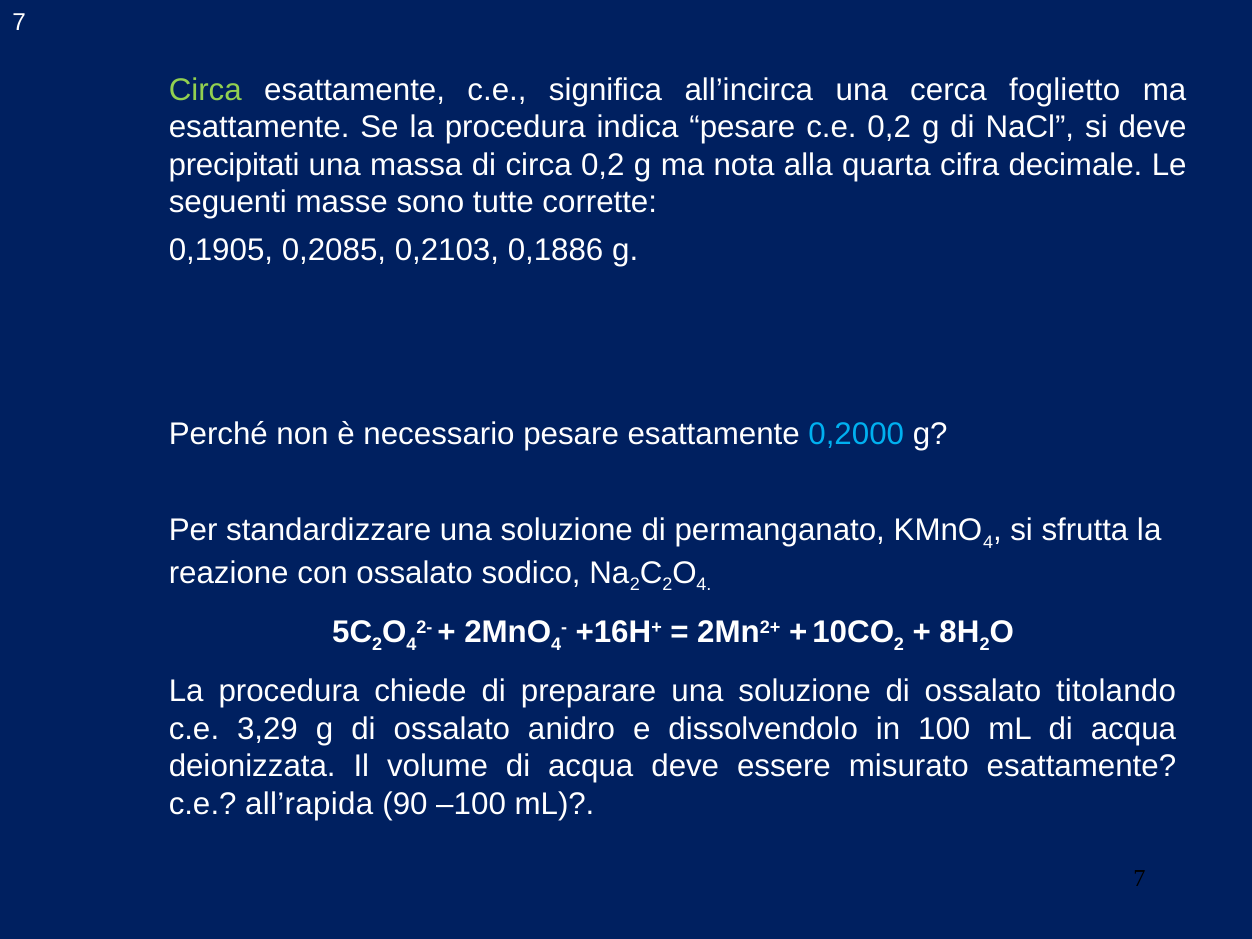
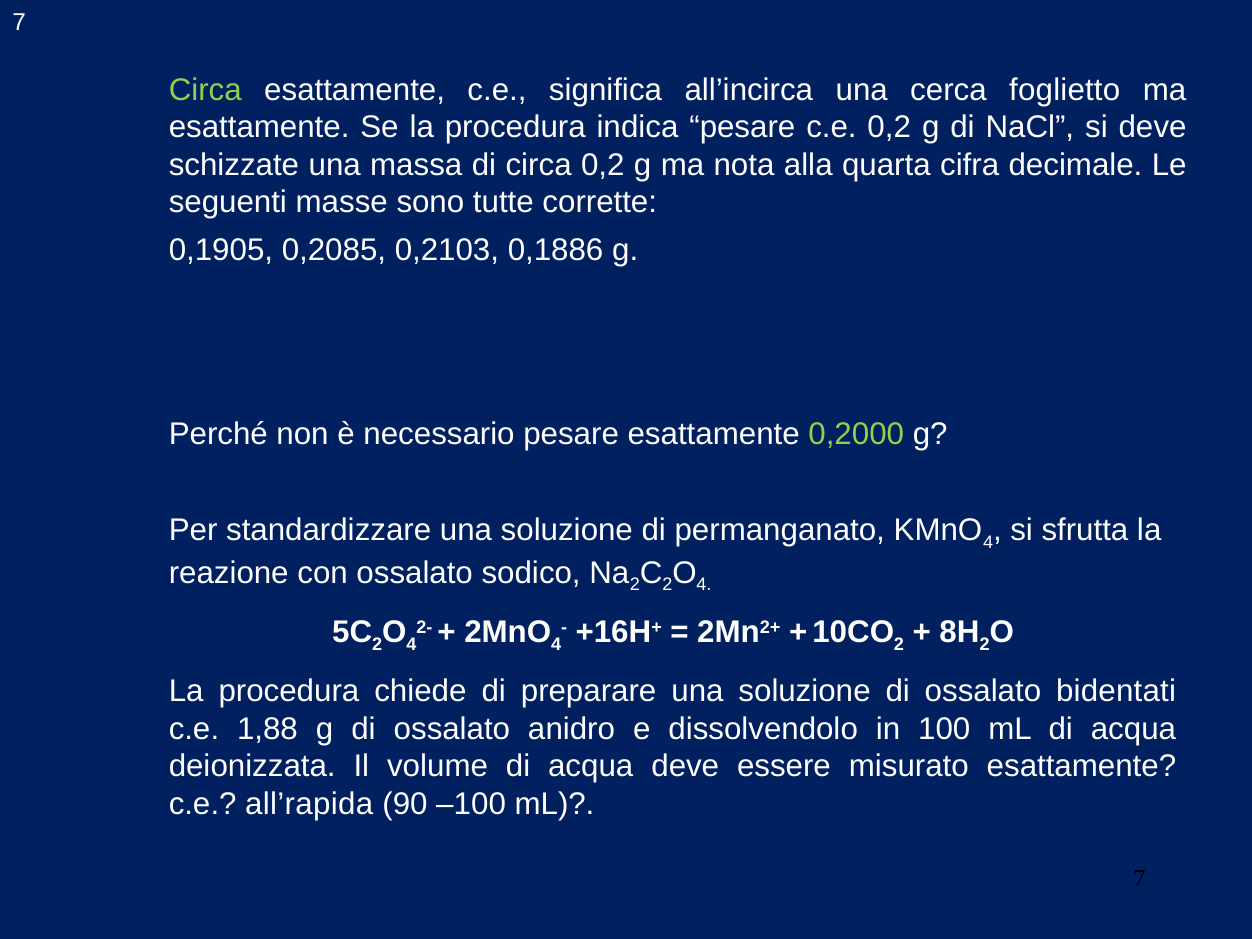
precipitati: precipitati -> schizzate (234, 165)
0,2000 colour: light blue -> light green (856, 434)
titolando: titolando -> bidentati (1116, 691)
3,29: 3,29 -> 1,88 (267, 729)
